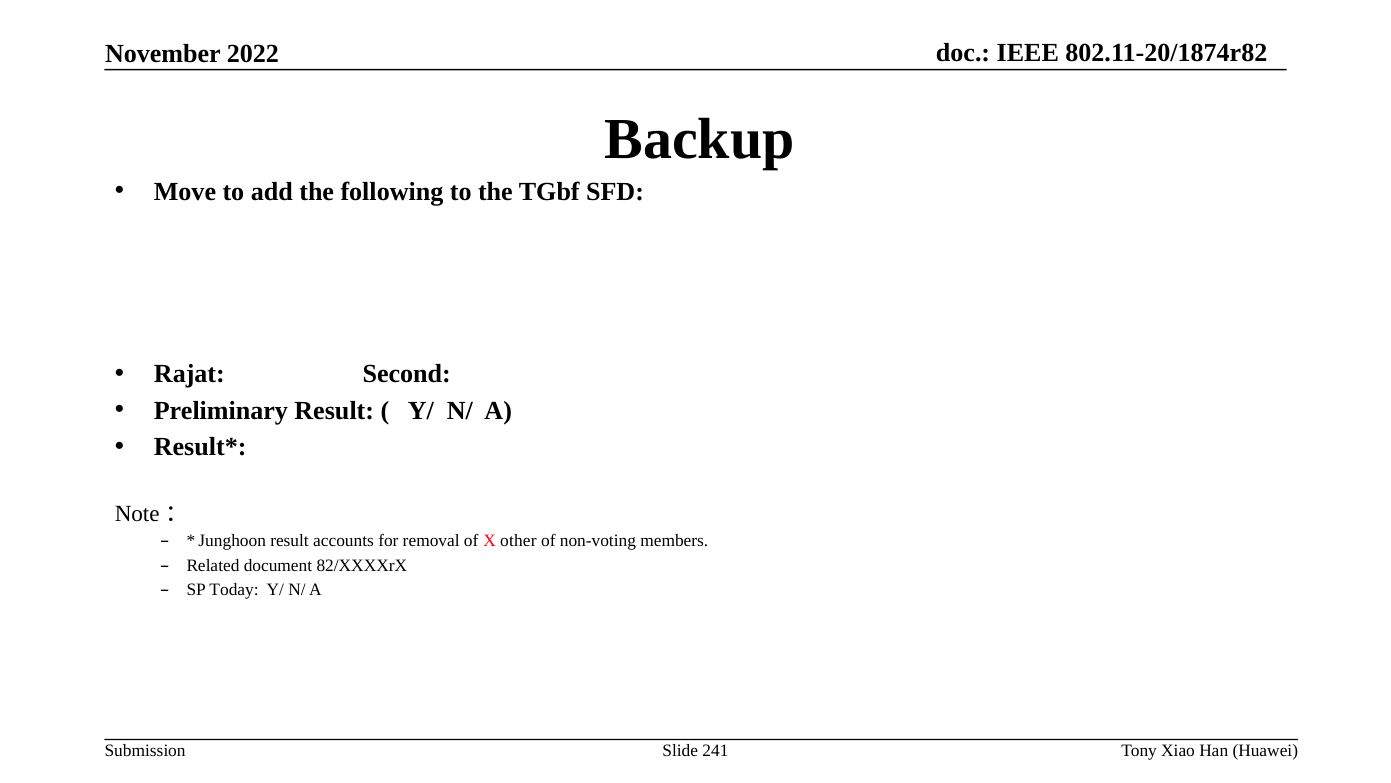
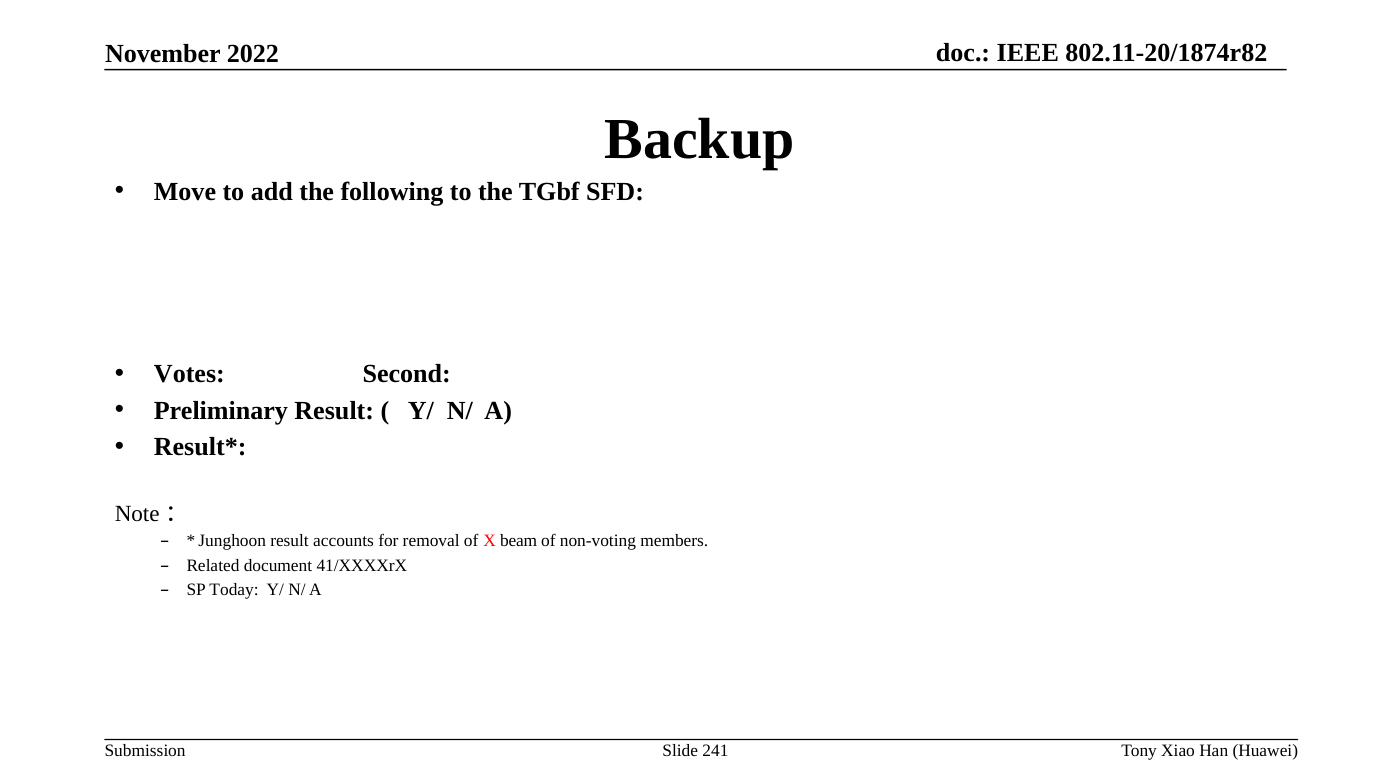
Rajat: Rajat -> Votes (189, 374)
other: other -> beam (519, 541)
82/XXXXrX: 82/XXXXrX -> 41/XXXXrX (362, 565)
